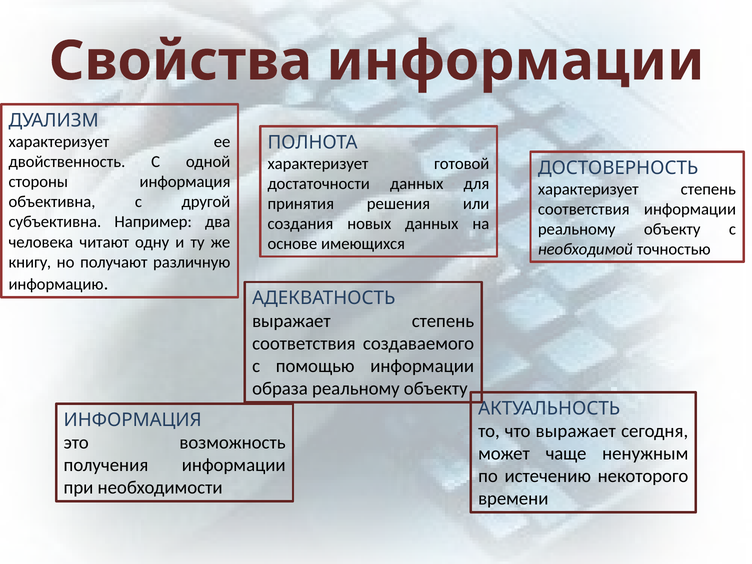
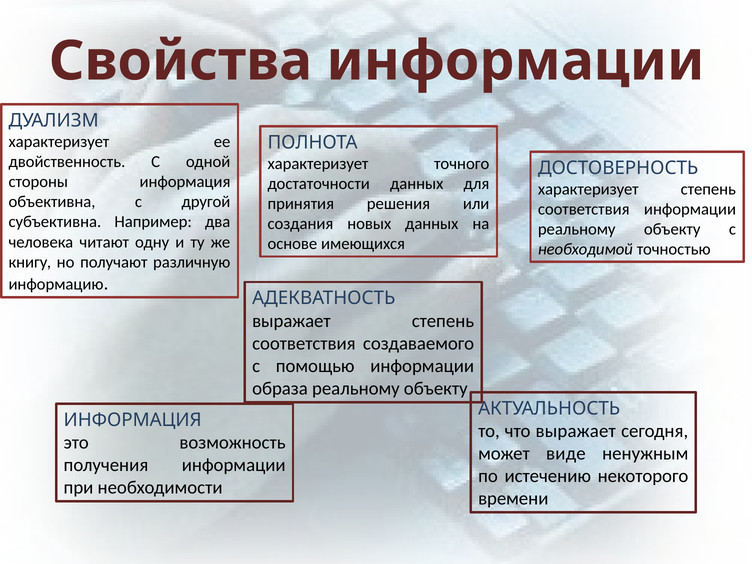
готовой: готовой -> точного (462, 164)
чаще: чаще -> виде (566, 454)
